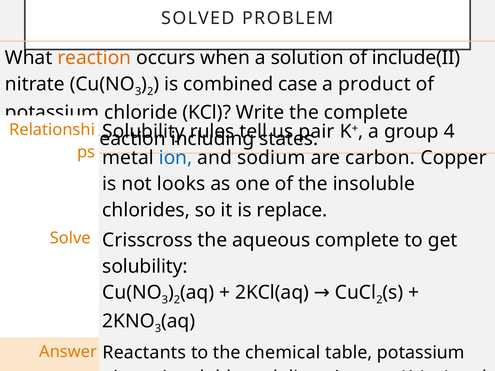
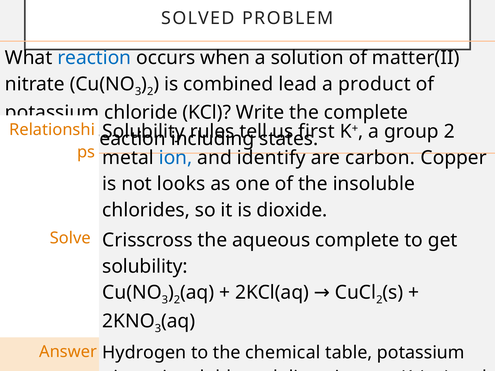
reaction colour: orange -> blue (94, 58)
include(II: include(II -> matter(II (416, 58)
case: case -> lead (298, 84)
pair: pair -> first (316, 132)
group 4: 4 -> 2 (449, 132)
sodium: sodium -> identify (271, 158)
replace: replace -> dioxide (292, 210)
Reactants: Reactants -> Hydrogen (144, 353)
